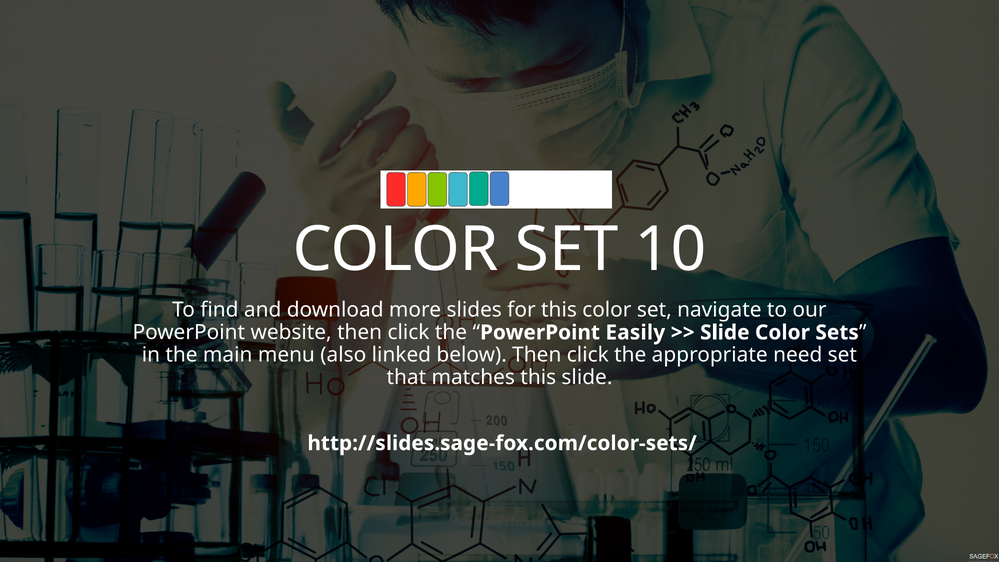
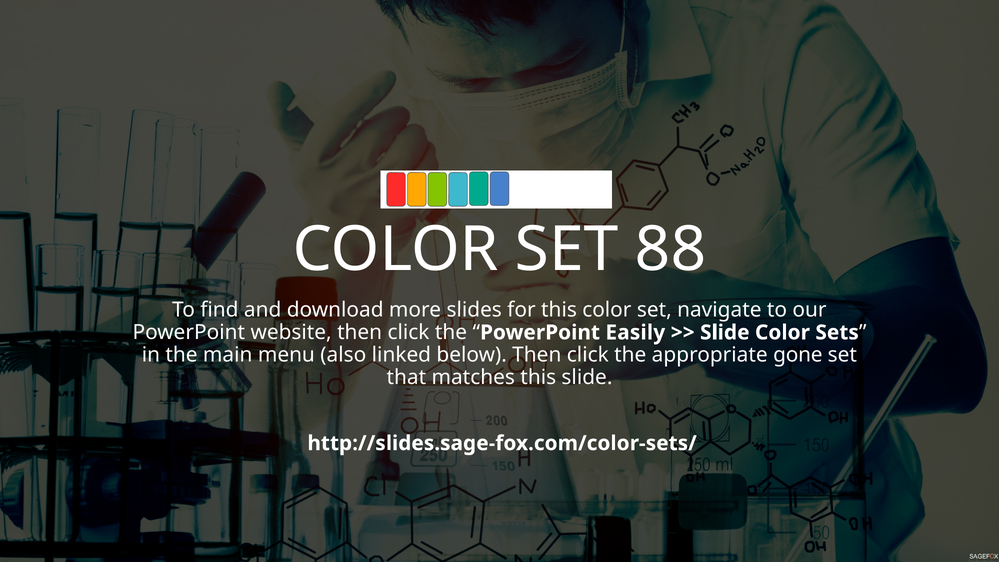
10: 10 -> 88 (671, 250)
need: need -> gone (798, 355)
